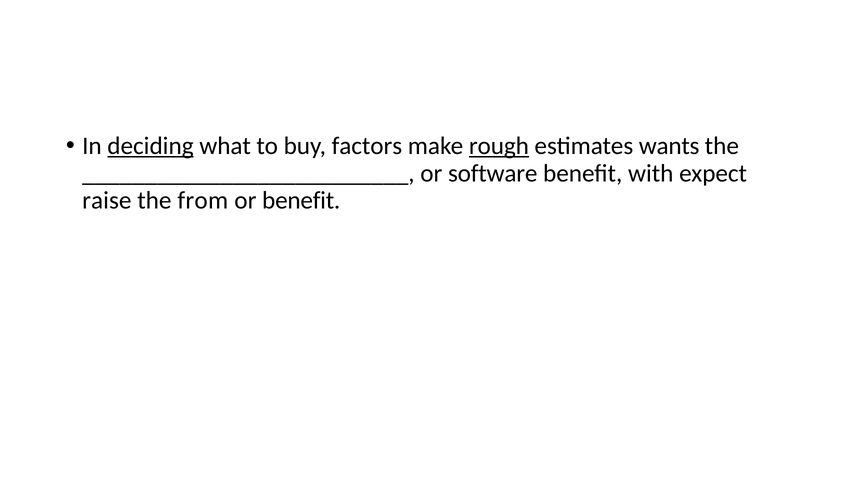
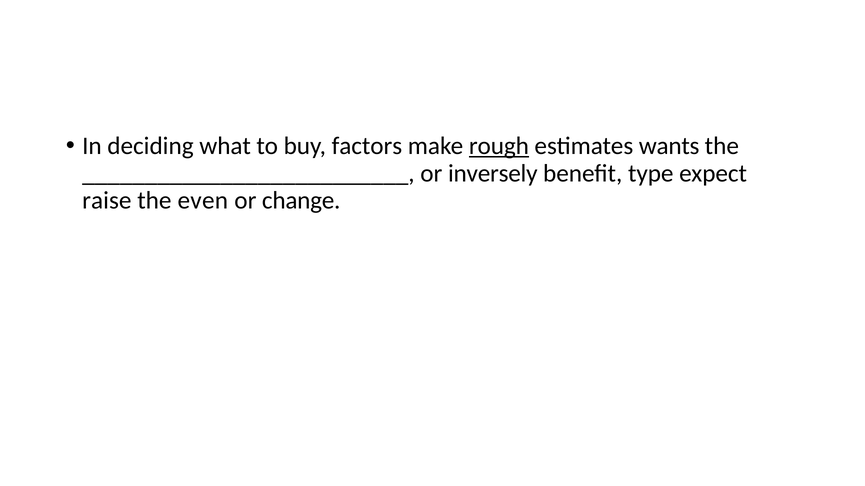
deciding underline: present -> none (150, 146)
software: software -> inversely (493, 173)
with: with -> type (651, 173)
from: from -> even (203, 201)
or benefit: benefit -> change (301, 201)
